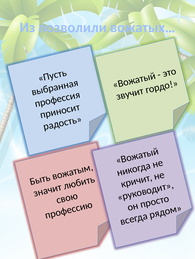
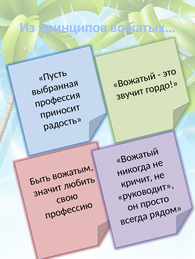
позволили: позволили -> принципов (73, 28)
